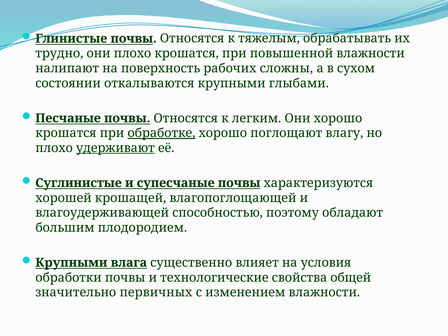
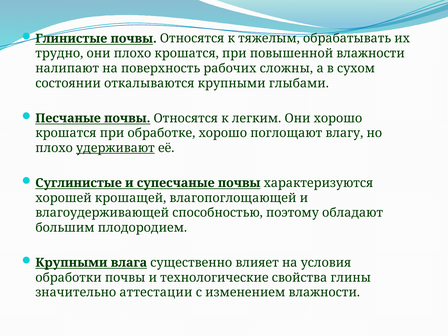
обработке underline: present -> none (161, 133)
общей: общей -> глины (351, 278)
первичных: первичных -> аттестации (156, 293)
